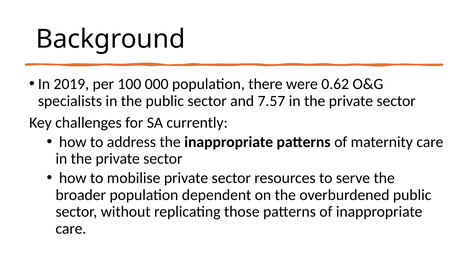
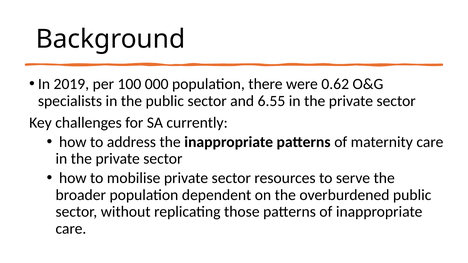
7.57: 7.57 -> 6.55 (271, 101)
